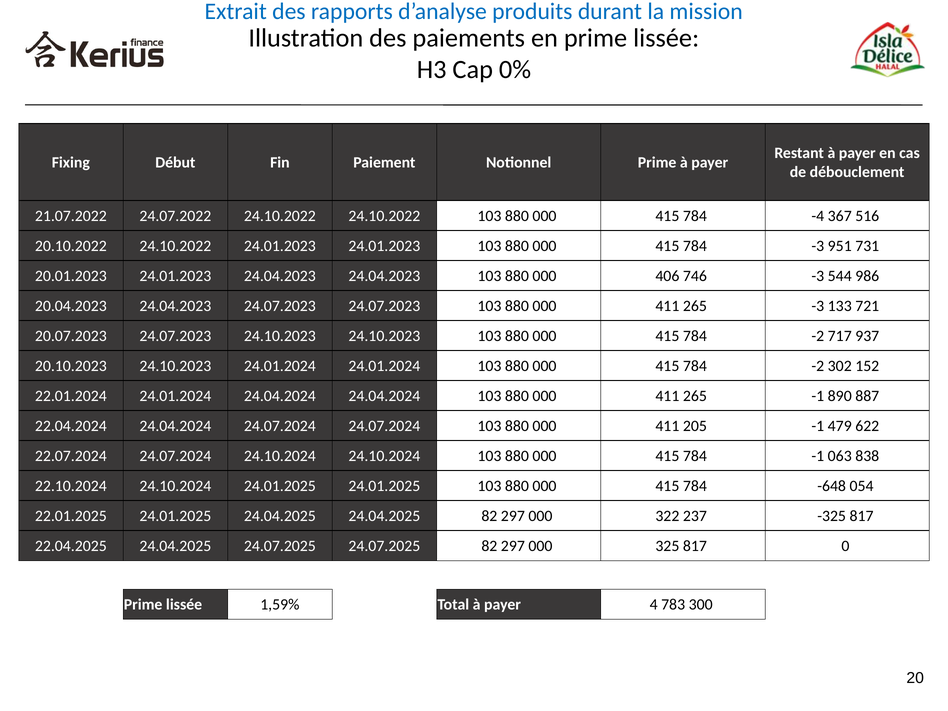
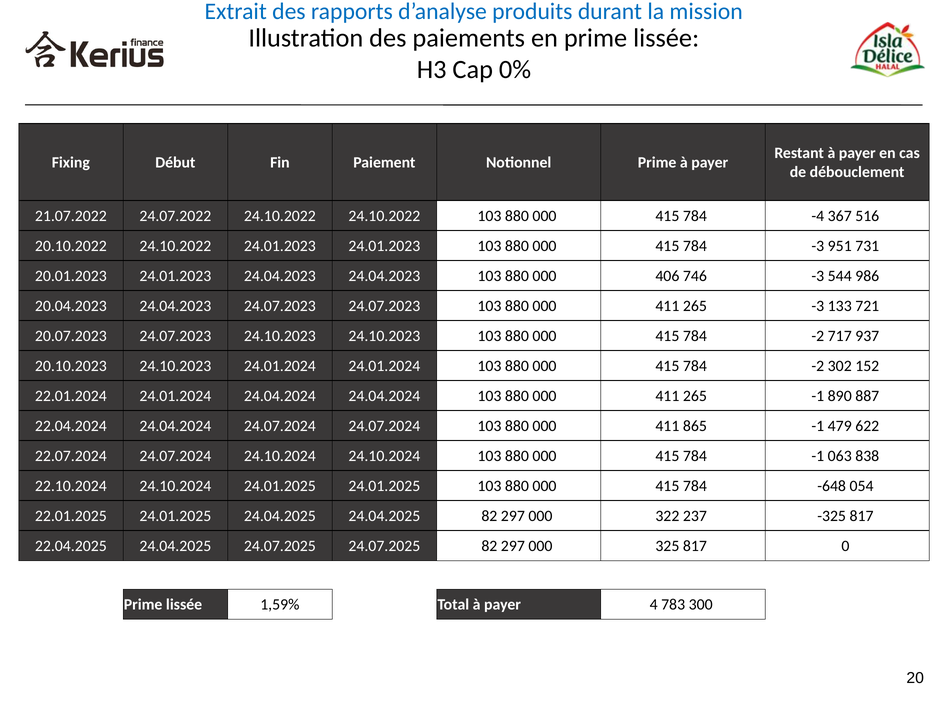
205: 205 -> 865 (695, 426)
